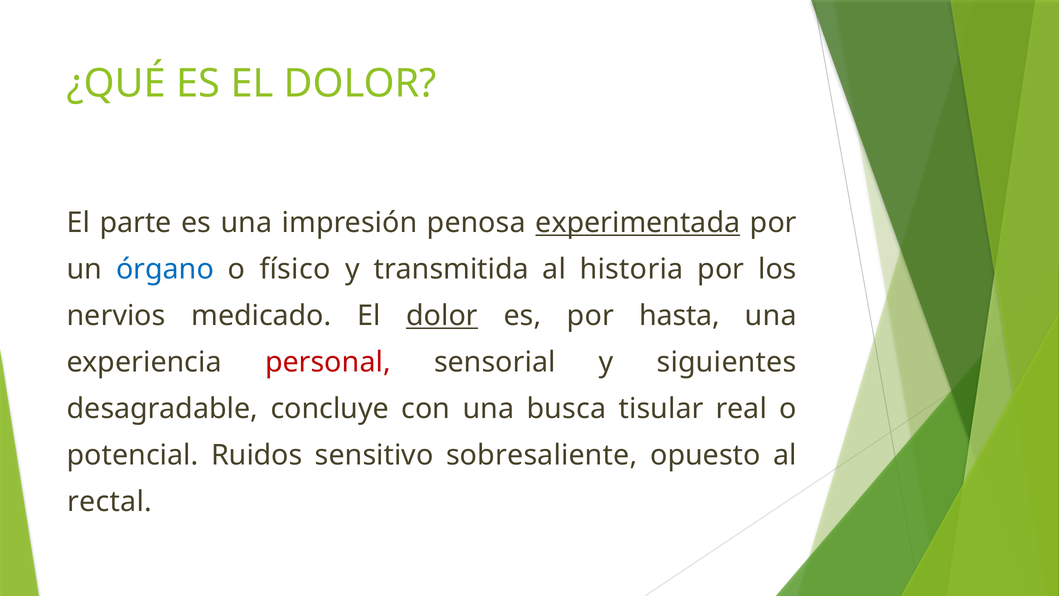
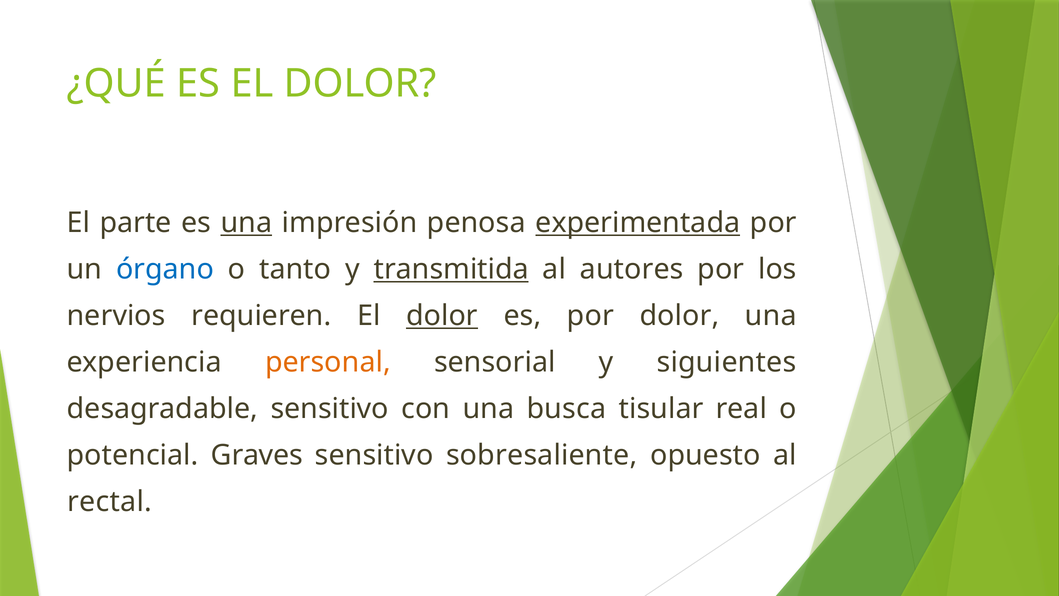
una underline: none -> present (246, 223)
físico: físico -> tanto (295, 269)
transmitida underline: none -> present (451, 269)
historia: historia -> autores (632, 269)
medicado: medicado -> requieren (261, 316)
por hasta: hasta -> dolor (679, 316)
personal colour: red -> orange (328, 362)
desagradable concluye: concluye -> sensitivo (330, 409)
Ruidos: Ruidos -> Graves (257, 455)
